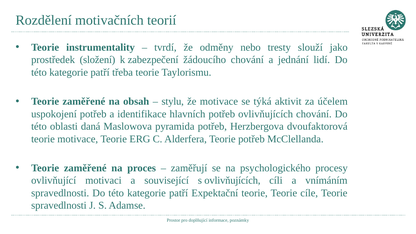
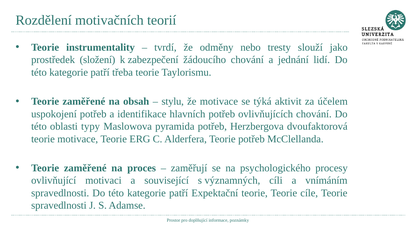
daná: daná -> typy (91, 126)
s ovlivňujících: ovlivňujících -> významných (232, 181)
